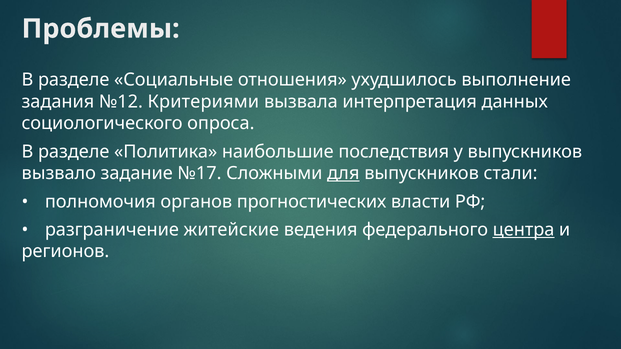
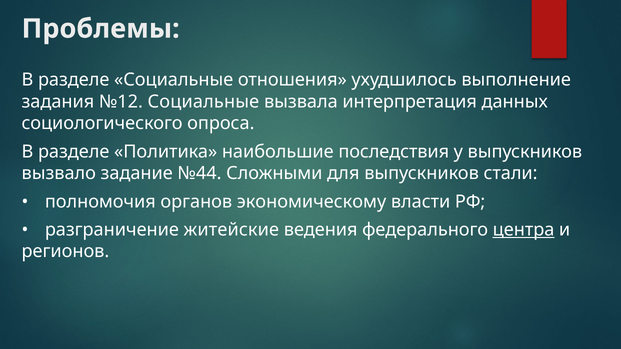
№12 Критериями: Критериями -> Социальные (203, 102)
№17: №17 -> №44 (199, 174)
для underline: present -> none (343, 174)
прогностических: прогностических -> экономическому (312, 202)
